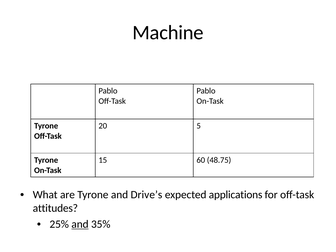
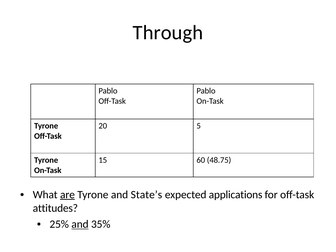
Machine: Machine -> Through (168, 33)
are underline: none -> present (67, 195)
Drive’s: Drive’s -> State’s (146, 195)
